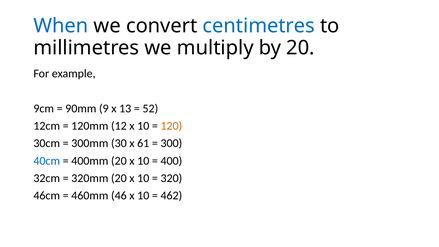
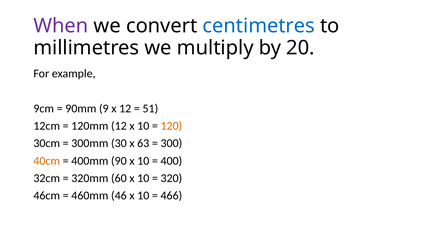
When colour: blue -> purple (61, 26)
x 13: 13 -> 12 (125, 109)
52: 52 -> 51 (150, 109)
61: 61 -> 63 (143, 143)
40cm colour: blue -> orange (47, 161)
400mm 20: 20 -> 90 (119, 161)
320mm 20: 20 -> 60 (119, 178)
462: 462 -> 466 (171, 196)
